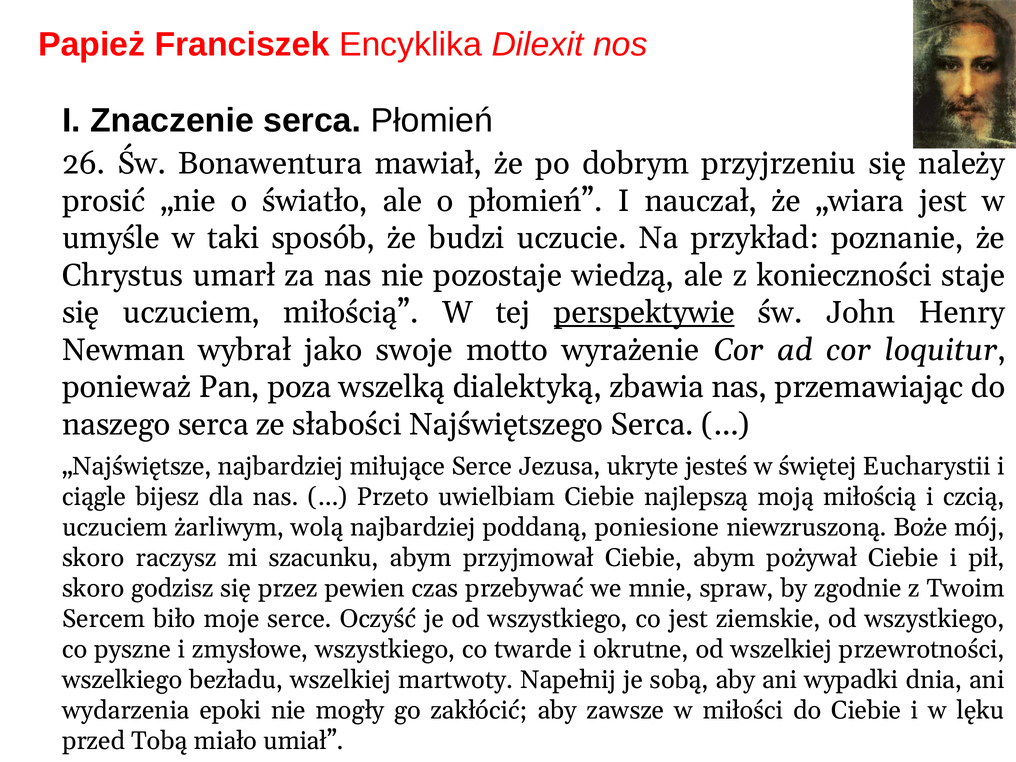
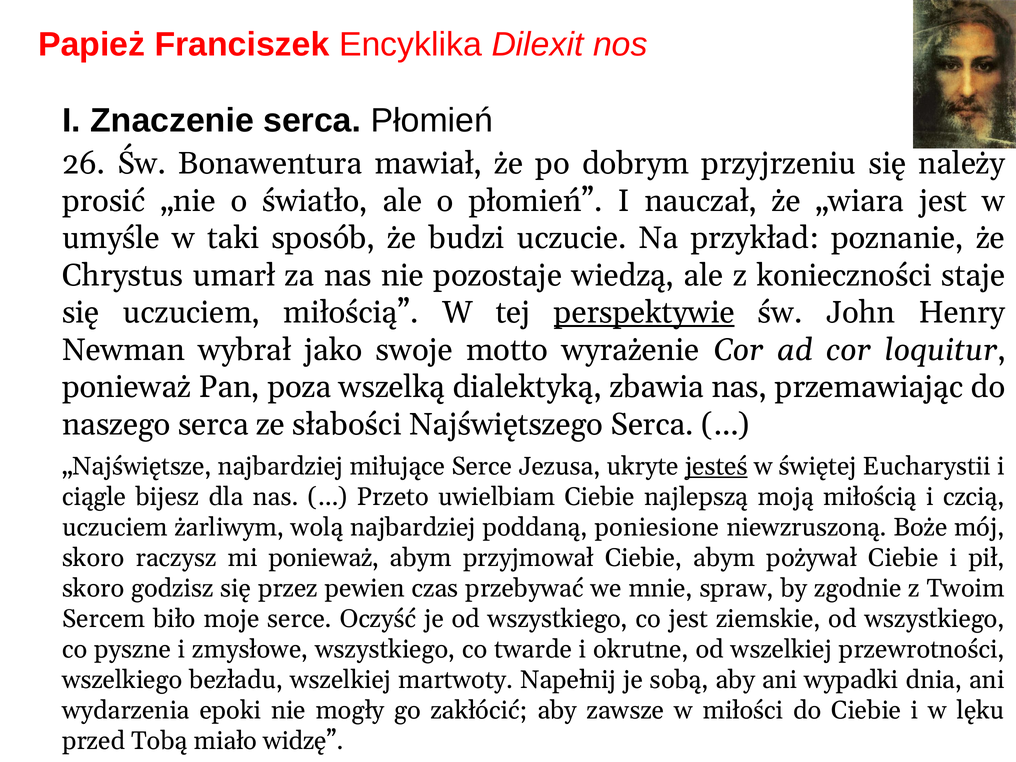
jesteś underline: none -> present (716, 466)
mi szacunku: szacunku -> ponieważ (324, 558)
umiał: umiał -> widzę (303, 741)
